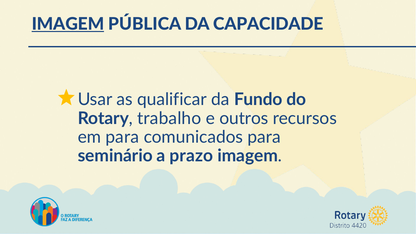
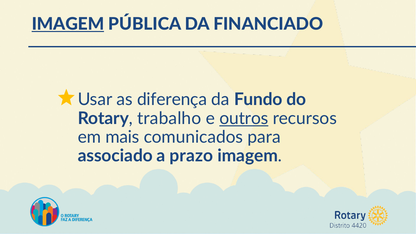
CAPACIDADE: CAPACIDADE -> FINANCIADO (268, 24)
qualificar: qualificar -> diferença (172, 100)
outros underline: none -> present (244, 118)
em para: para -> mais (122, 137)
seminário: seminário -> associado (115, 156)
